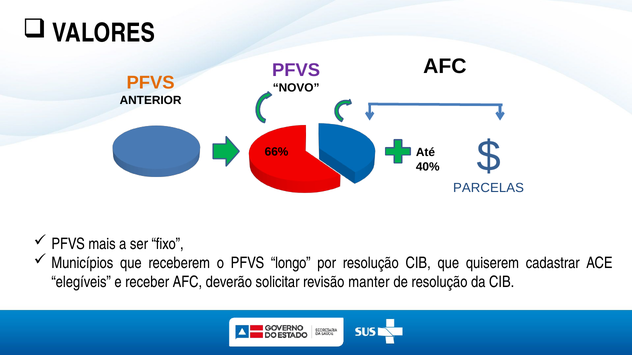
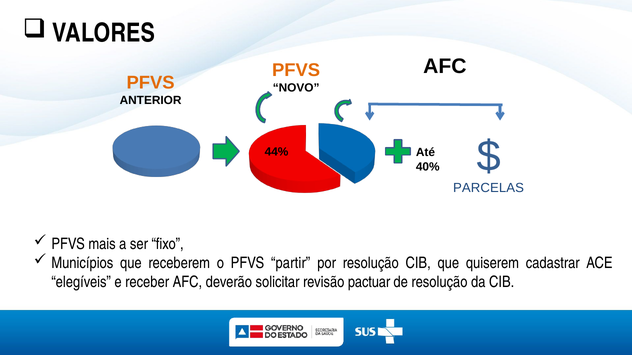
PFVS colour: purple -> orange (296, 70)
66%: 66% -> 44% (277, 152)
longo: longo -> partir (291, 264)
manter: manter -> pactuar (369, 283)
